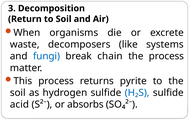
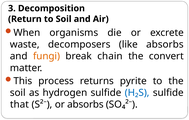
like systems: systems -> absorbs (165, 45)
fungi colour: blue -> orange (47, 56)
the process: process -> convert (166, 56)
acid: acid -> that (19, 105)
